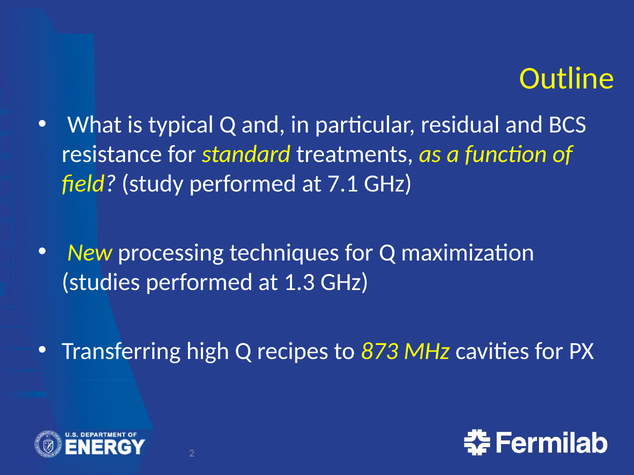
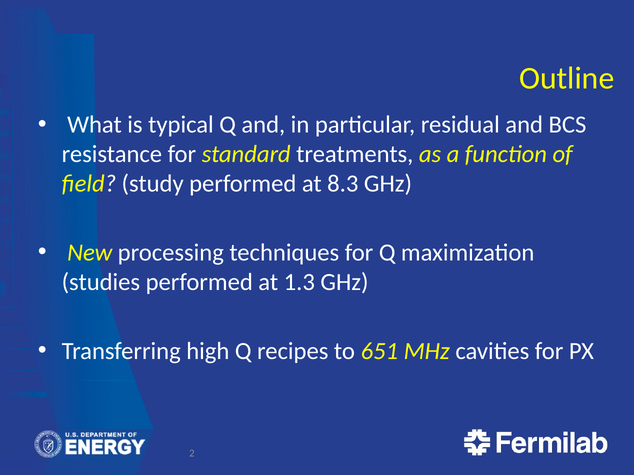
7.1: 7.1 -> 8.3 (343, 184)
873: 873 -> 651 (379, 351)
